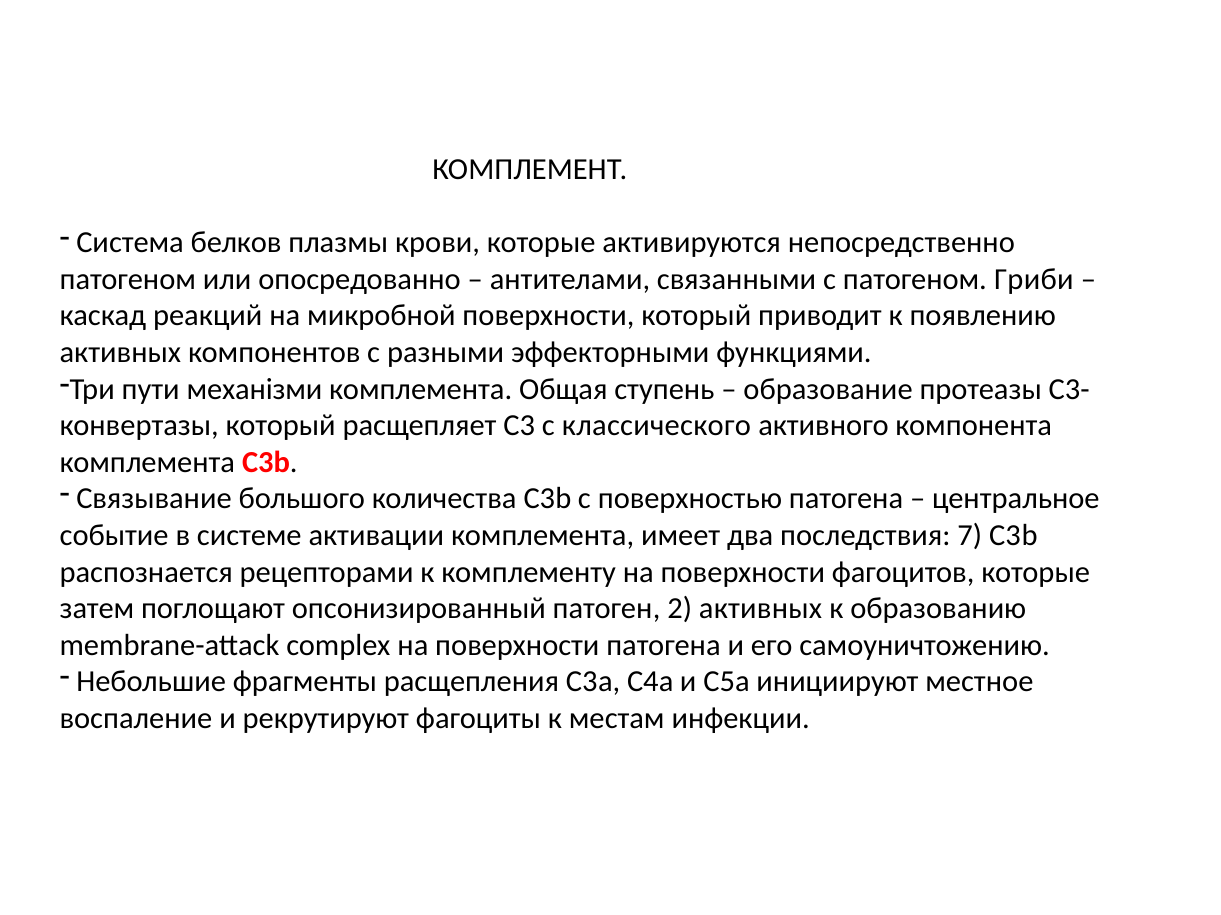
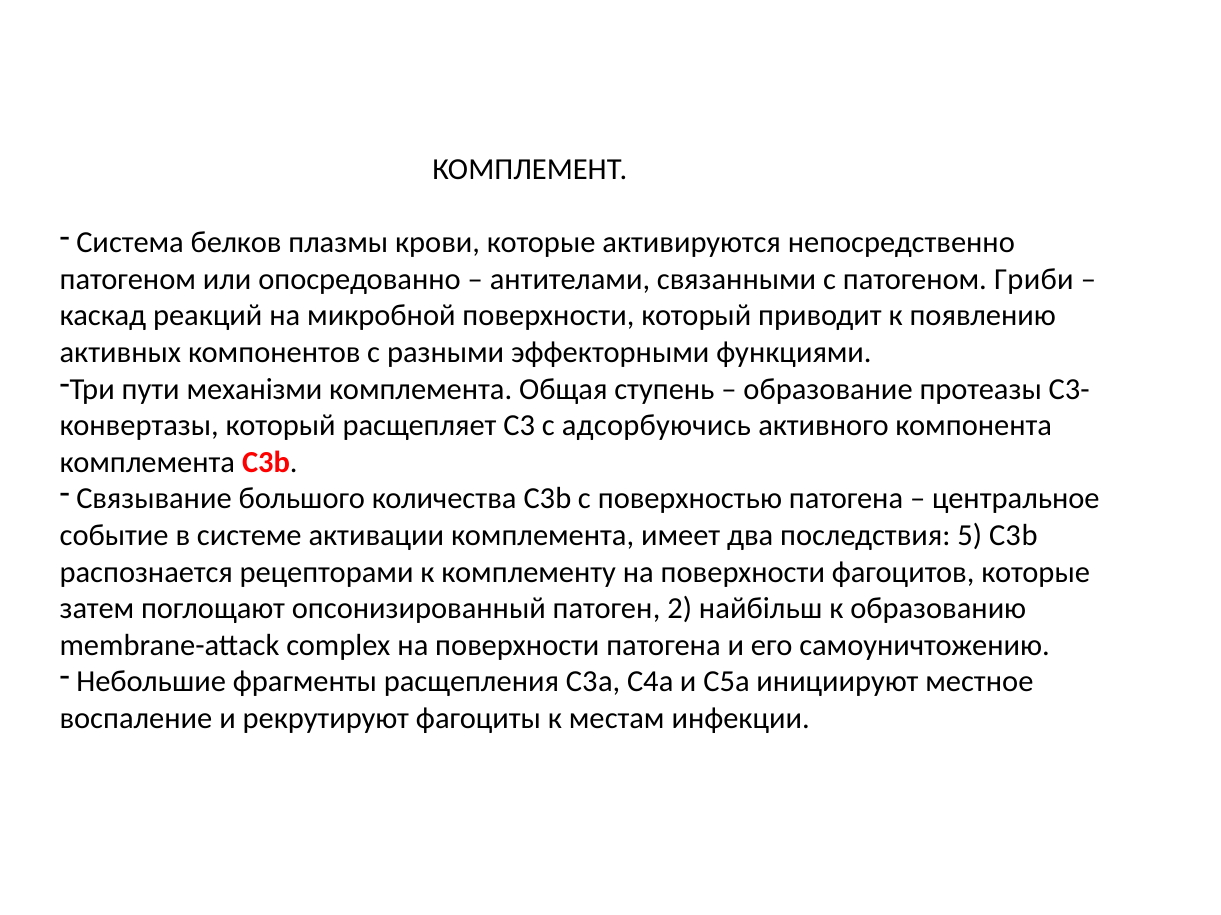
классического: классического -> адсорбуючись (656, 426)
7: 7 -> 5 (970, 536)
2 активных: активных -> найбільш (761, 609)
